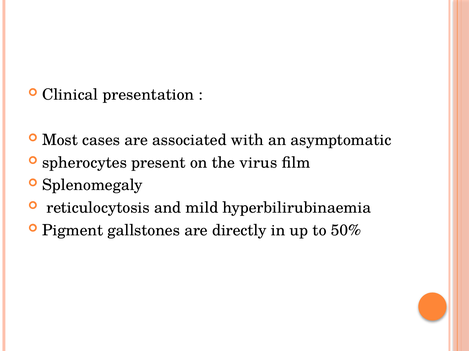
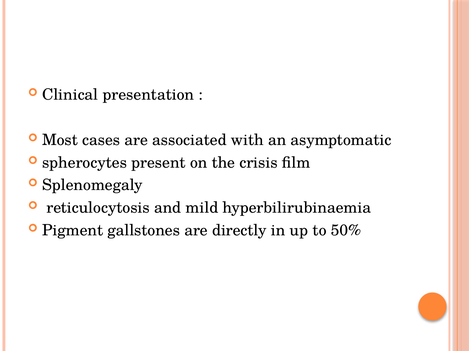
virus: virus -> crisis (259, 163)
